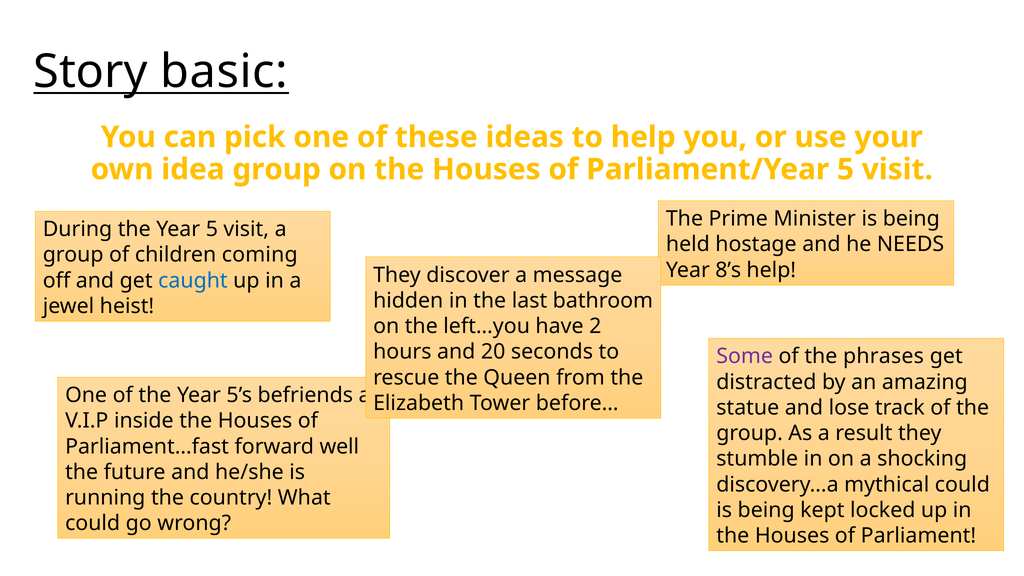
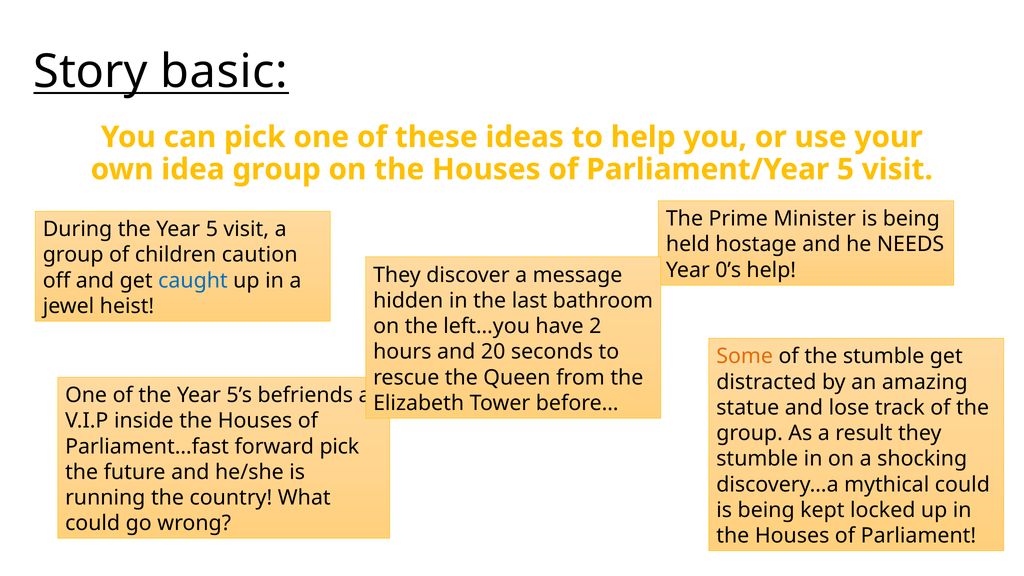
coming: coming -> caution (260, 255)
8’s: 8’s -> 0’s (728, 270)
Some colour: purple -> orange (745, 356)
the phrases: phrases -> stumble (884, 356)
forward well: well -> pick (339, 446)
